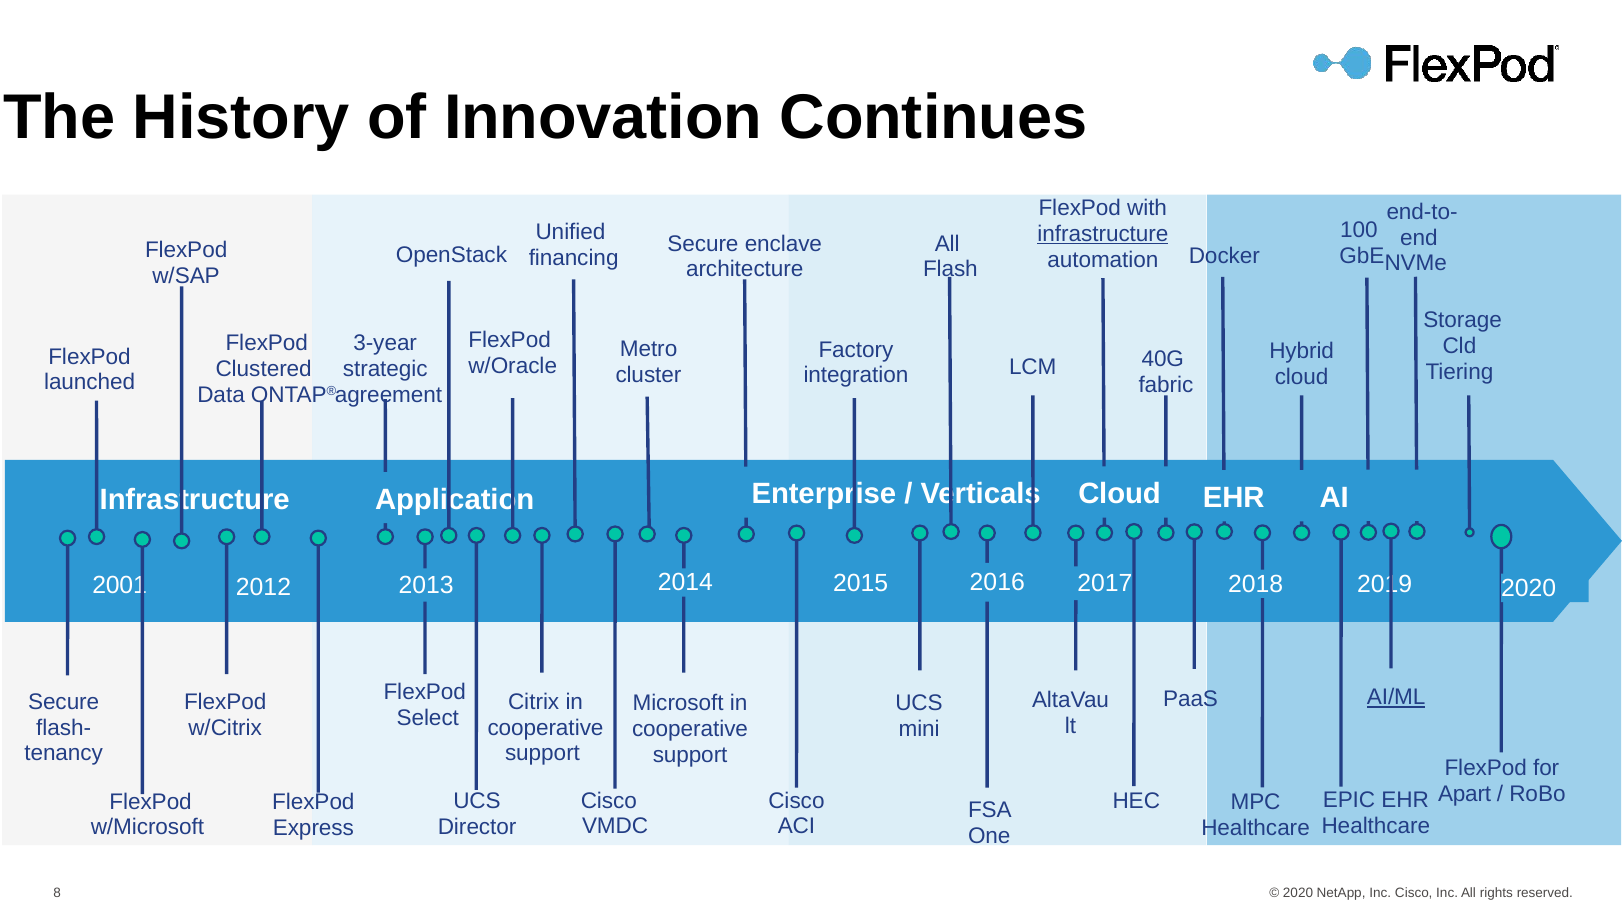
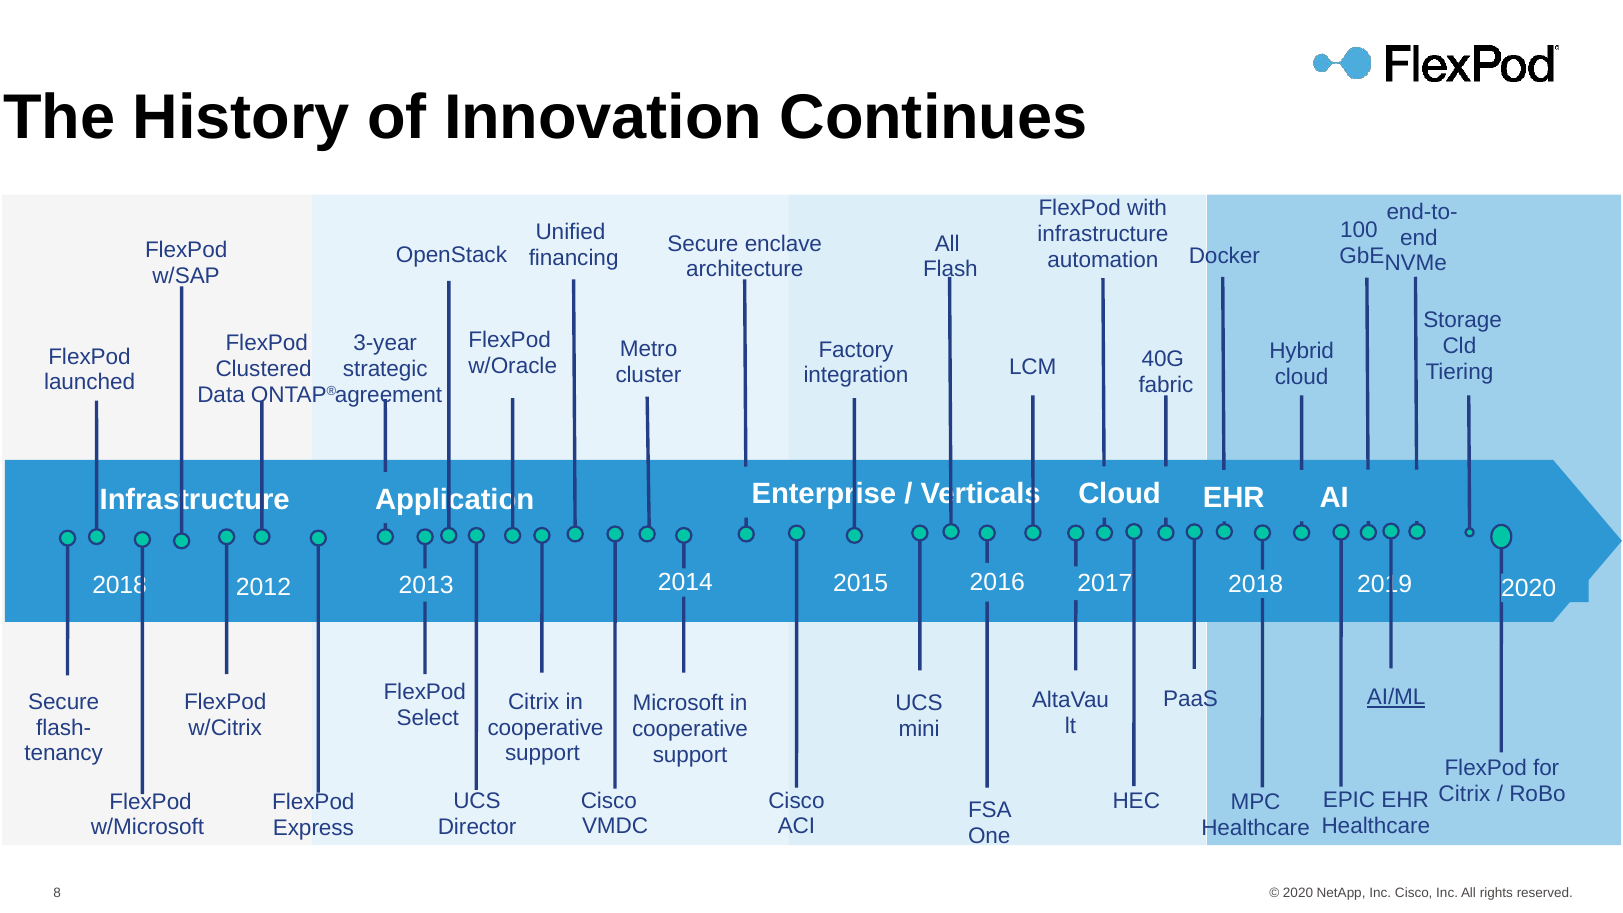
infrastructure underline: present -> none (1103, 234)
2001: 2001 -> 2018 (120, 585)
Apart: Apart -> Citrix (1464, 794)
